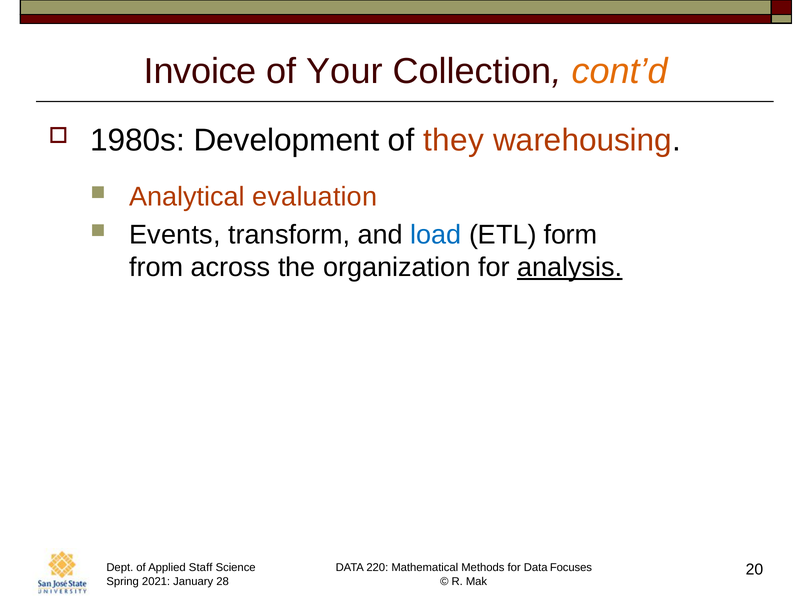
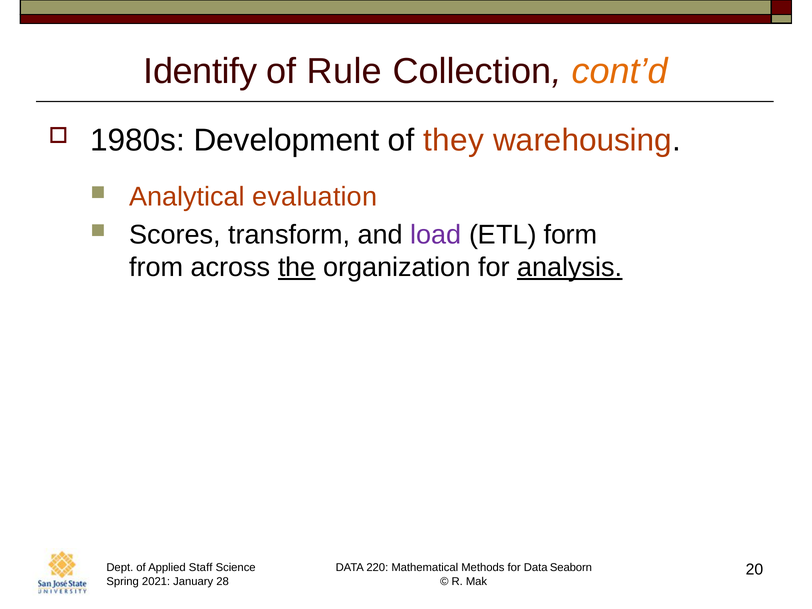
Invoice: Invoice -> Identify (200, 71)
Your: Your -> Rule (344, 71)
Events: Events -> Scores (175, 235)
load colour: blue -> purple (436, 235)
the underline: none -> present (297, 267)
Focuses: Focuses -> Seaborn (571, 568)
